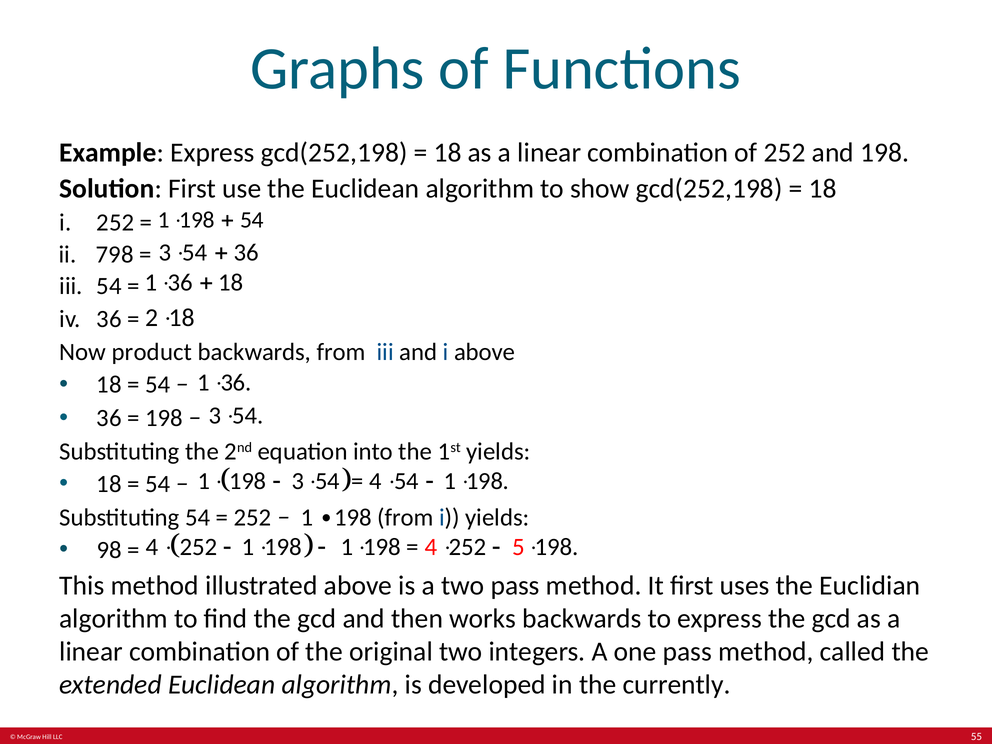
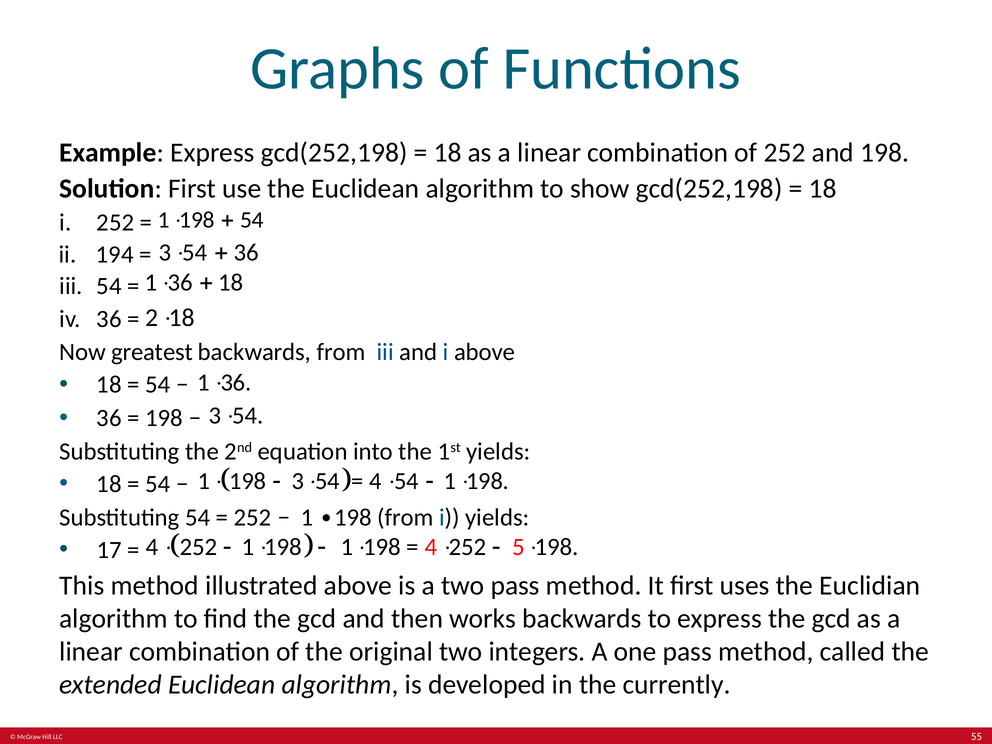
798: 798 -> 194 (115, 255)
product: product -> greatest (152, 352)
98: 98 -> 17 (109, 550)
